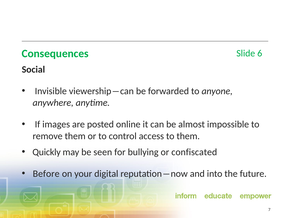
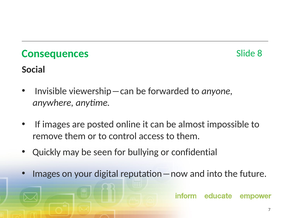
6: 6 -> 8 (260, 53)
confiscated: confiscated -> confidential (194, 152)
Before: Before -> Images (46, 173)
